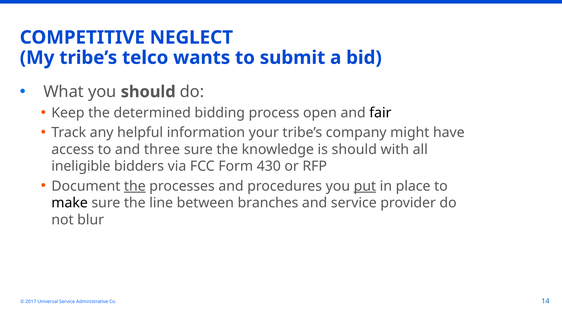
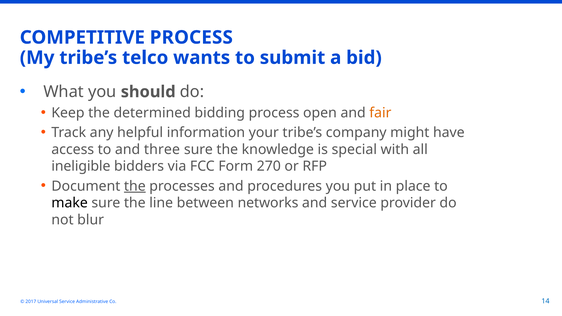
COMPETITIVE NEGLECT: NEGLECT -> PROCESS (191, 37)
fair colour: black -> orange (380, 113)
is should: should -> special (354, 150)
430: 430 -> 270 (269, 166)
put underline: present -> none (365, 186)
branches: branches -> networks (268, 203)
